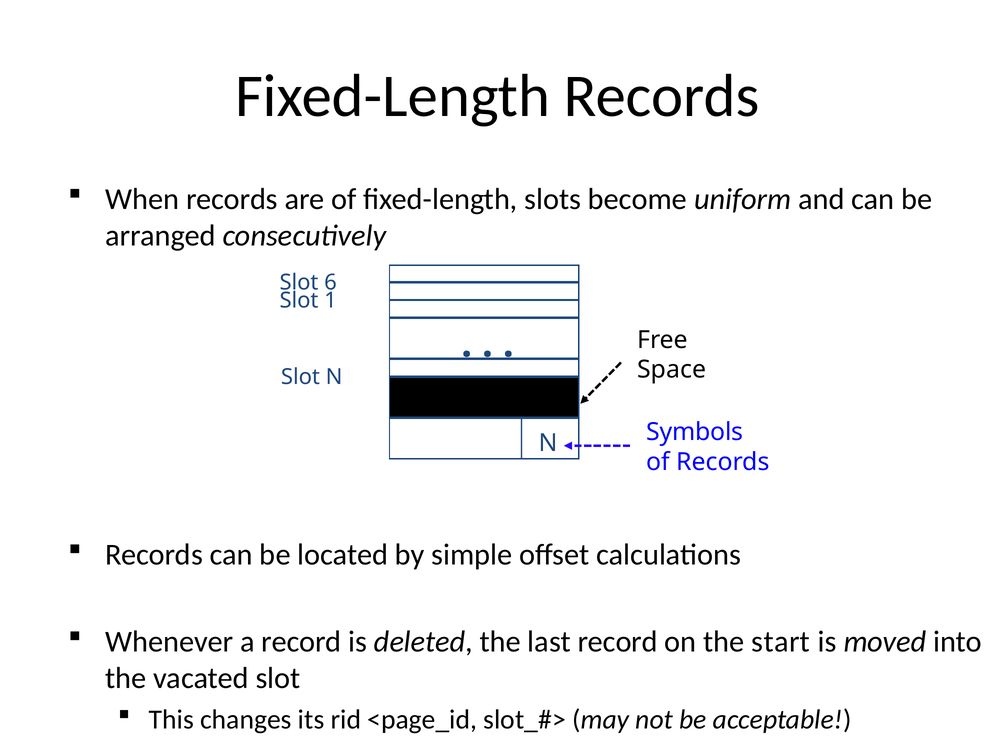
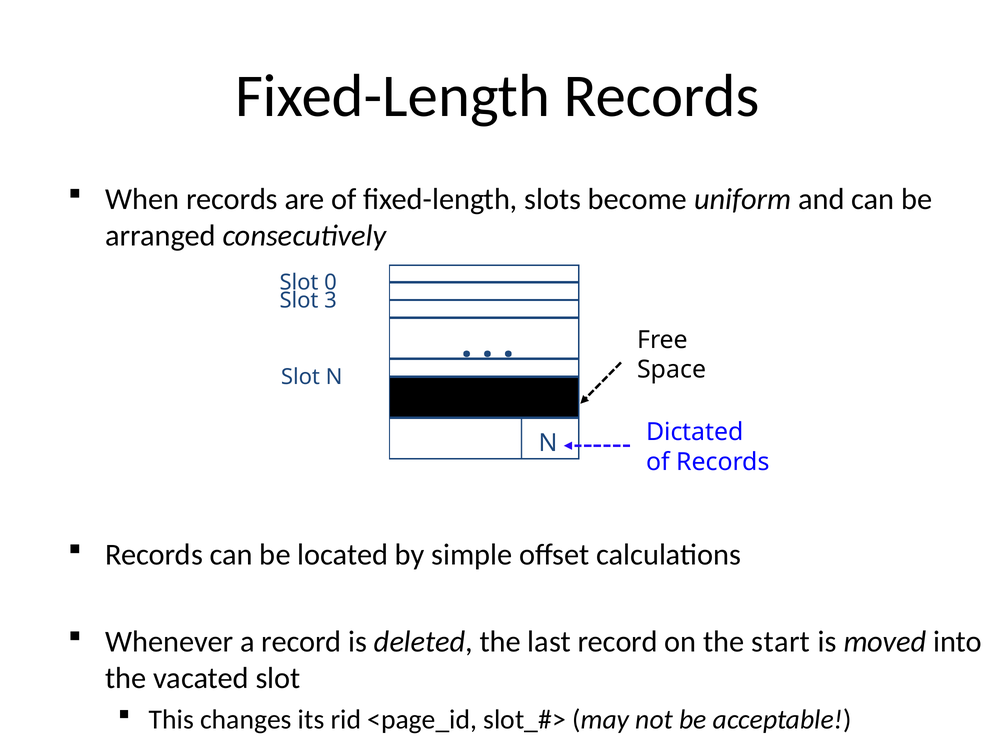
6: 6 -> 0 (331, 283)
1: 1 -> 3 (331, 300)
Symbols: Symbols -> Dictated (695, 432)
